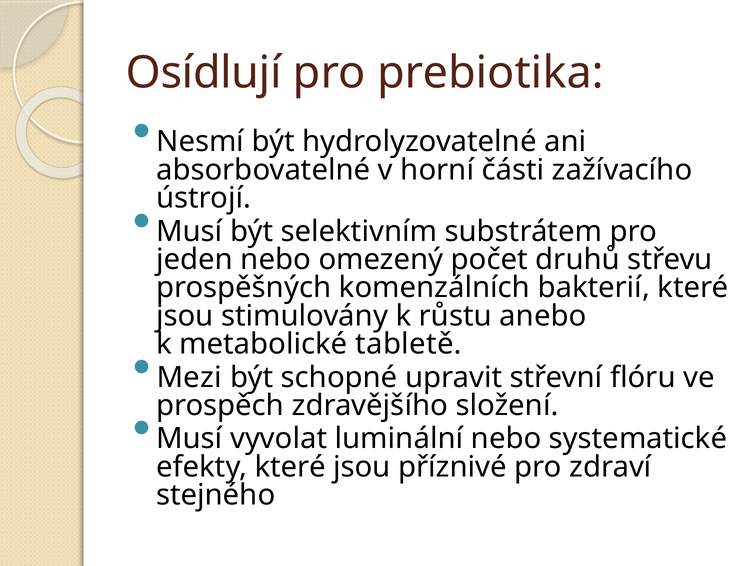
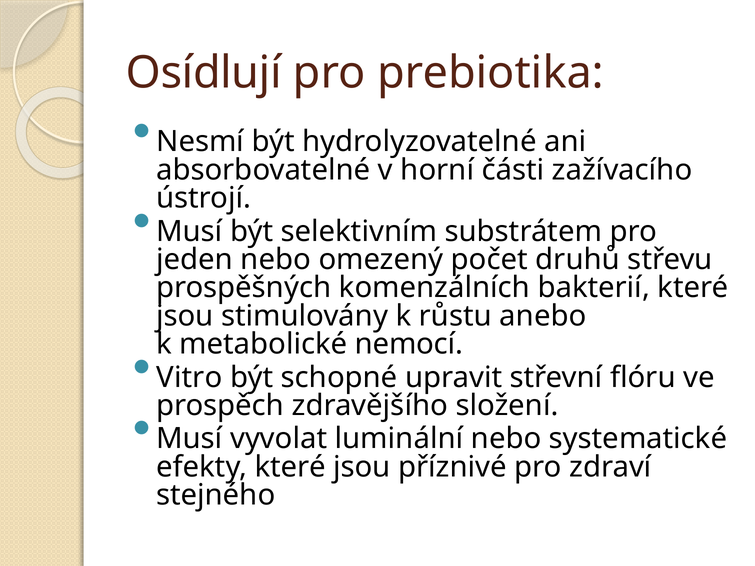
tabletě: tabletě -> nemocí (409, 344)
Mezi: Mezi -> Vitro (189, 377)
